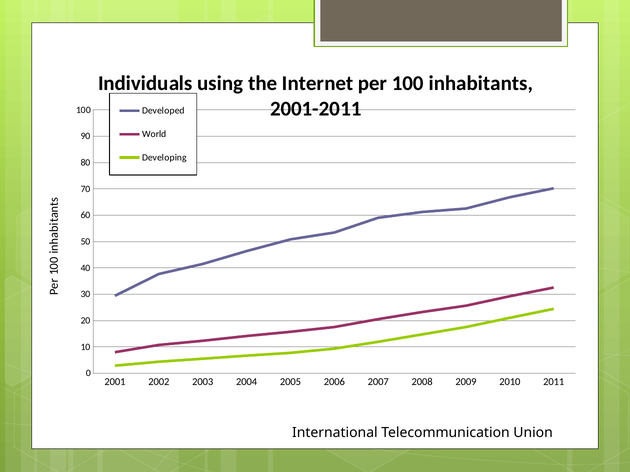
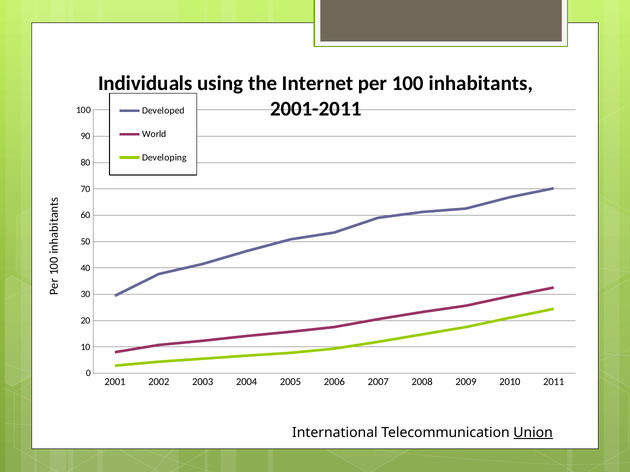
Union underline: none -> present (533, 433)
